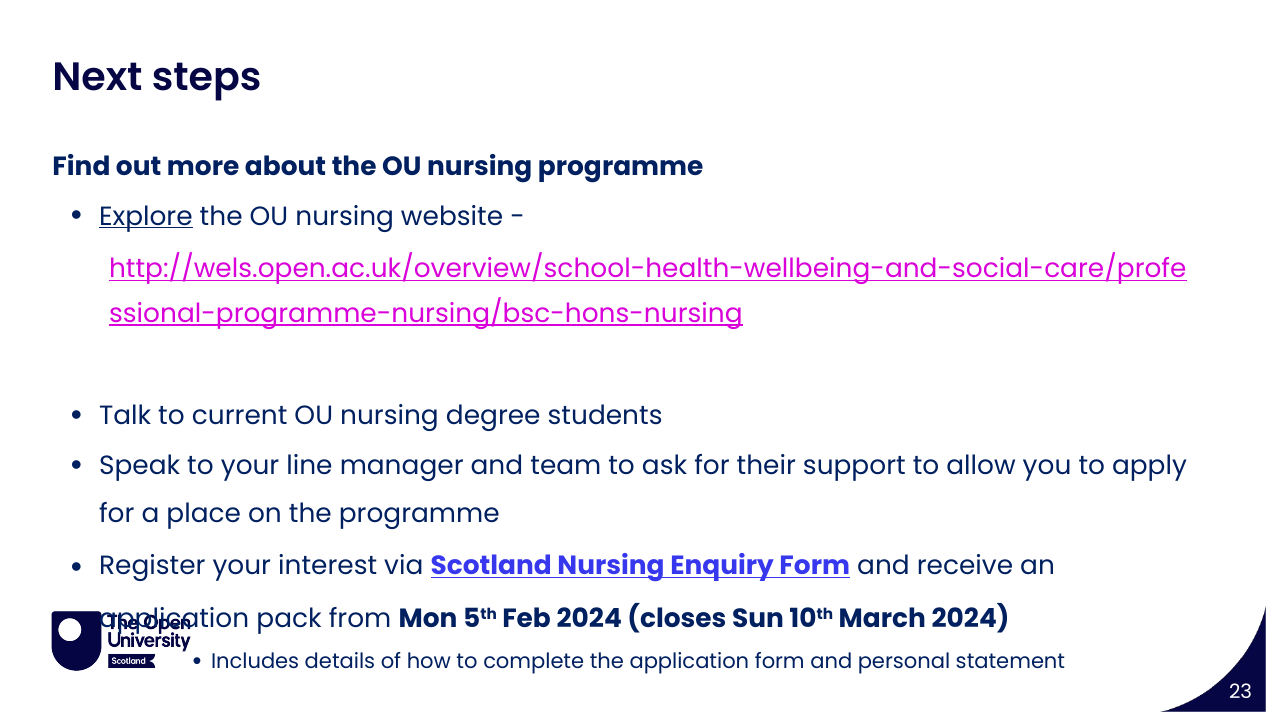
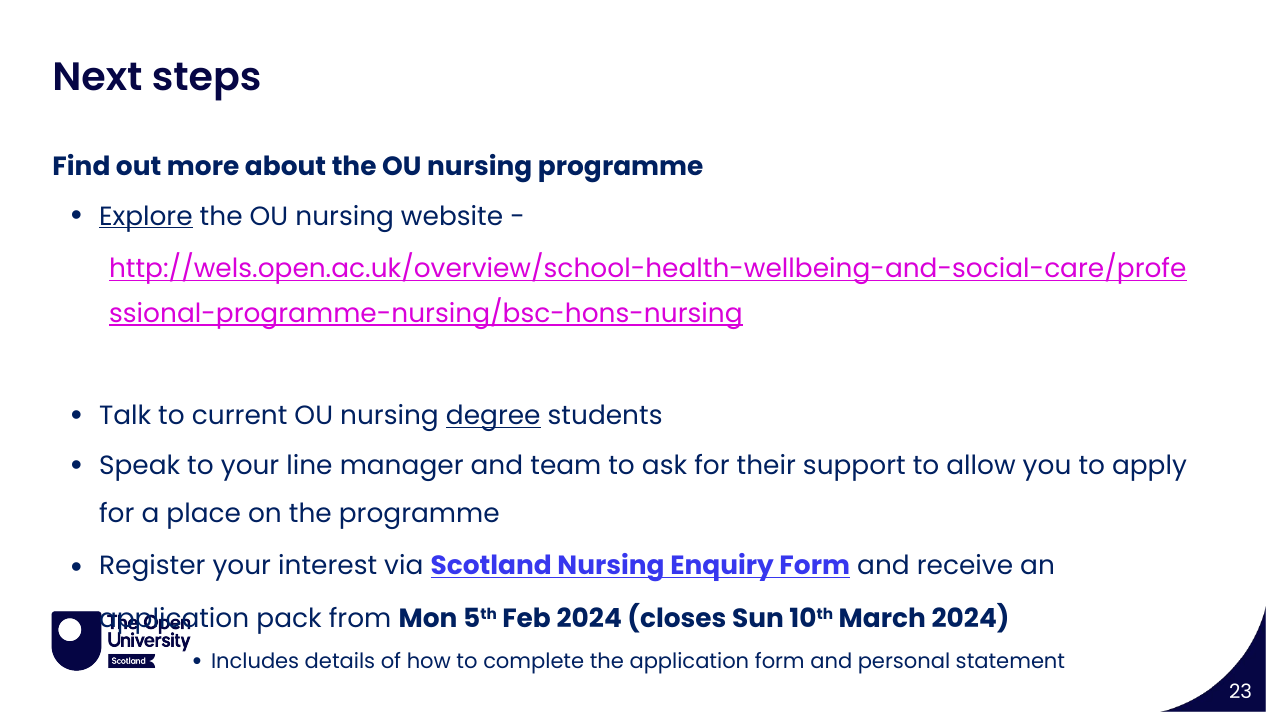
degree underline: none -> present (493, 416)
